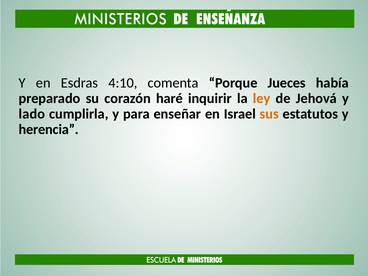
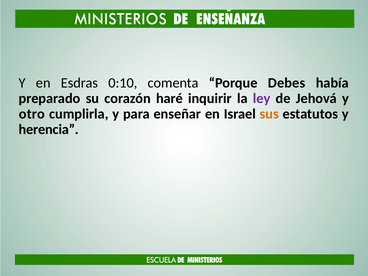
4:10: 4:10 -> 0:10 (123, 83)
Jueces: Jueces -> Debes (287, 83)
ley colour: orange -> purple (262, 98)
lado: lado -> otro (32, 114)
